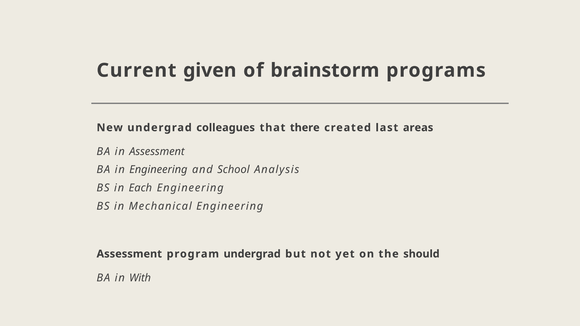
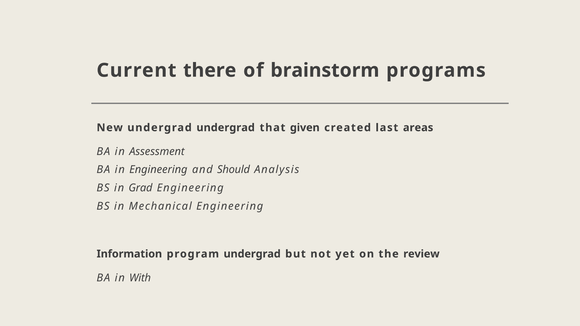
given: given -> there (210, 70)
undergrad colleagues: colleagues -> undergrad (226, 128)
there: there -> given (305, 128)
School: School -> Should (234, 170)
Each: Each -> Grad (140, 188)
Assessment: Assessment -> Information (129, 254)
should: should -> review (421, 254)
